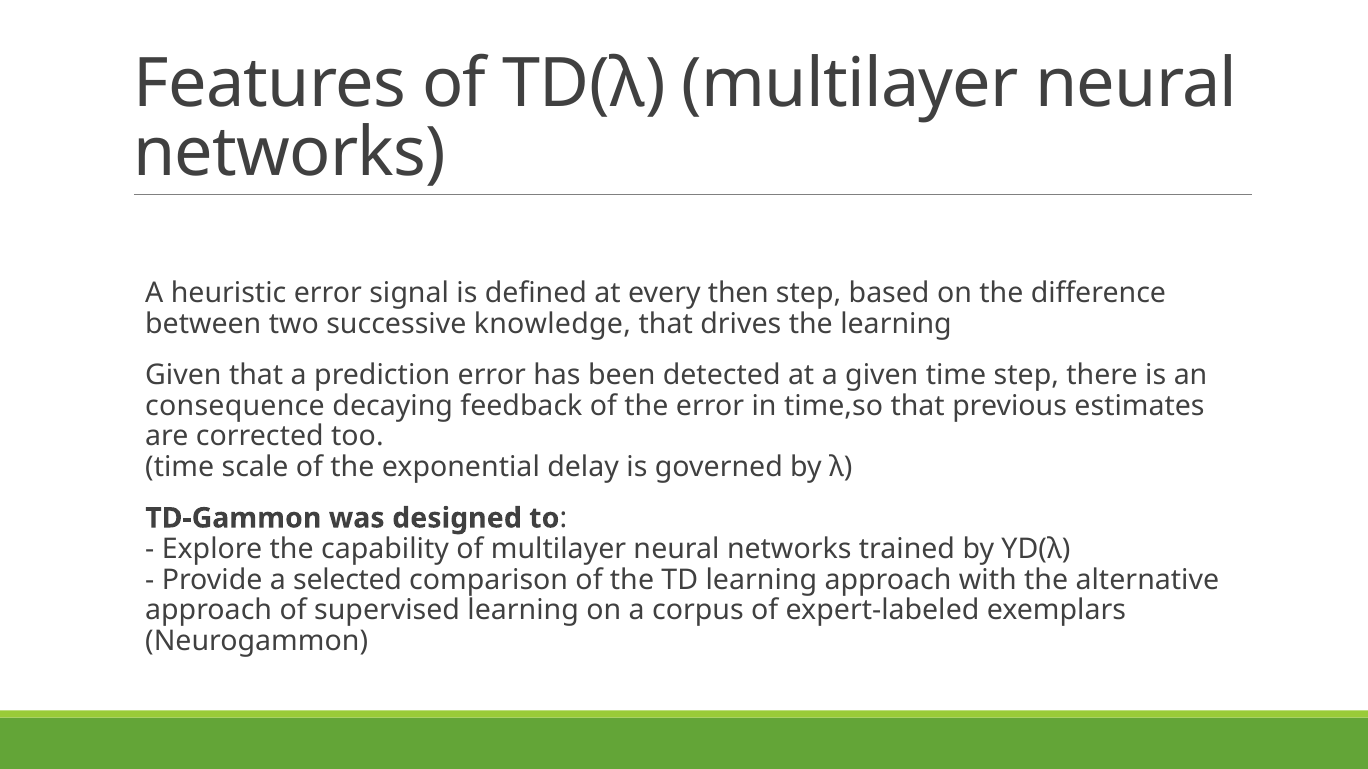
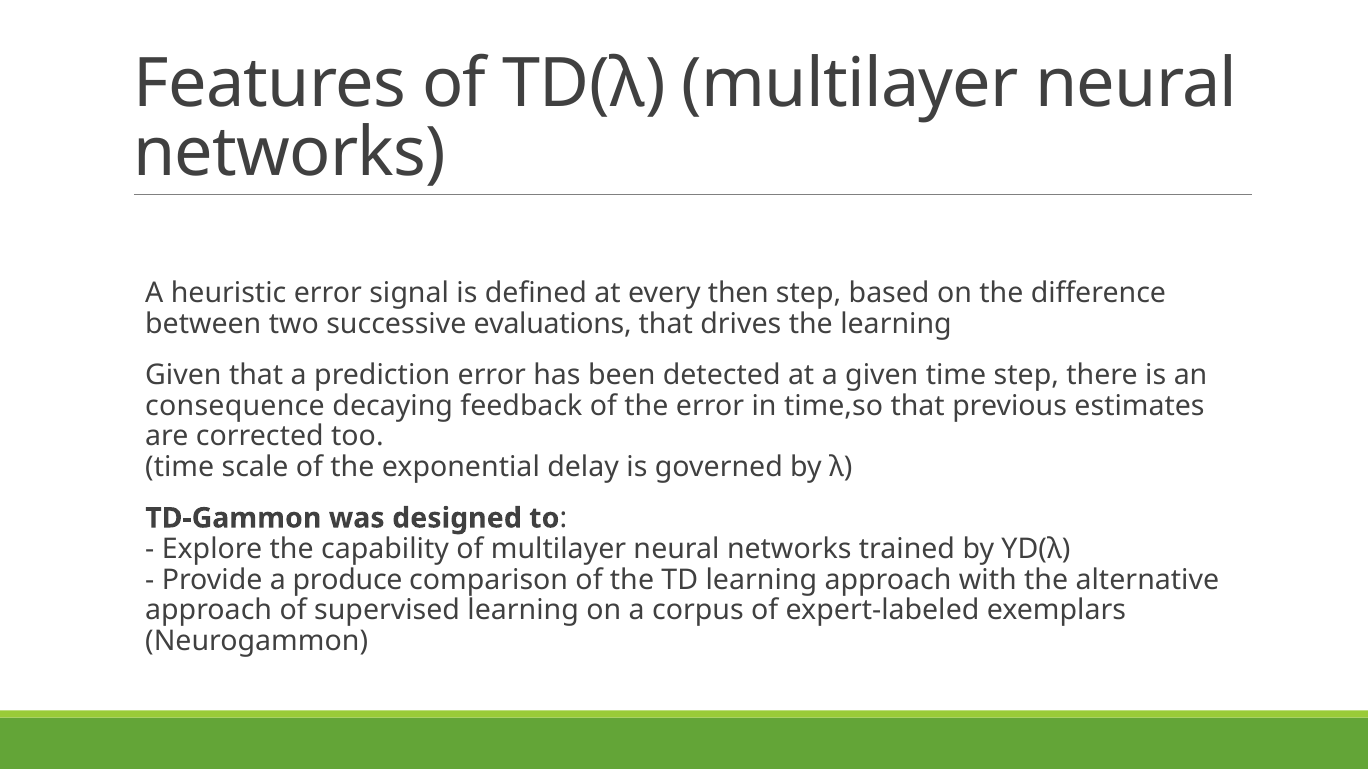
knowledge: knowledge -> evaluations (553, 324)
selected: selected -> produce (348, 580)
